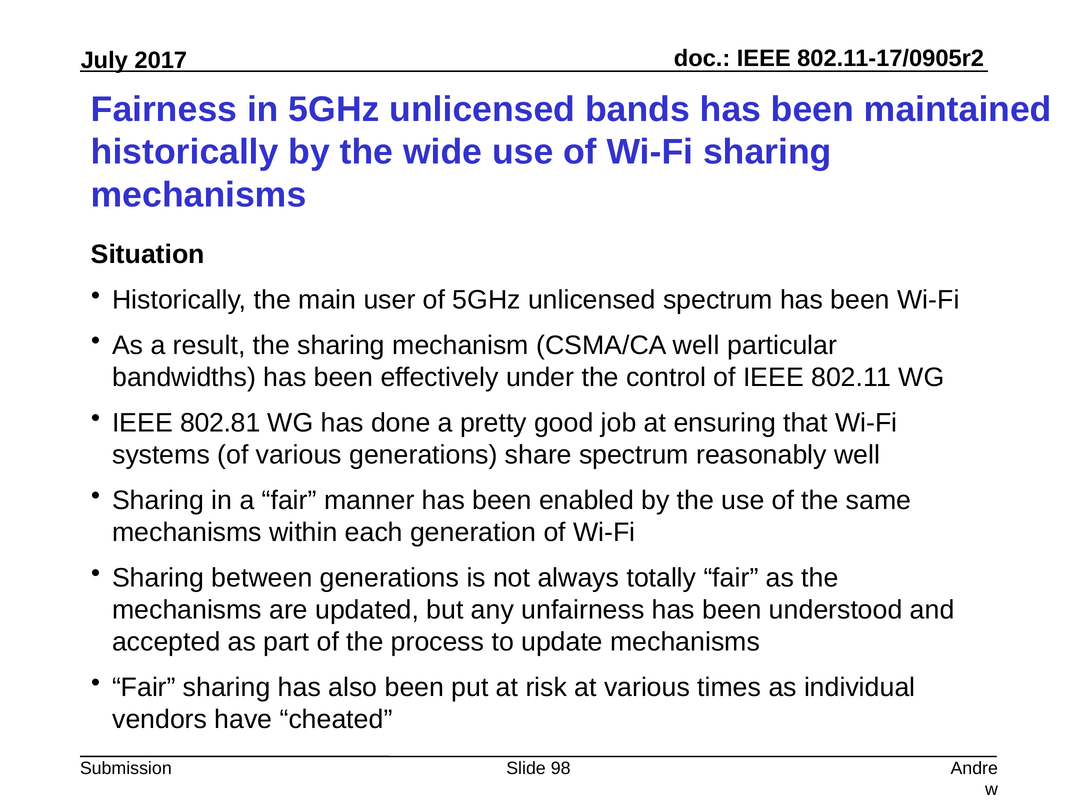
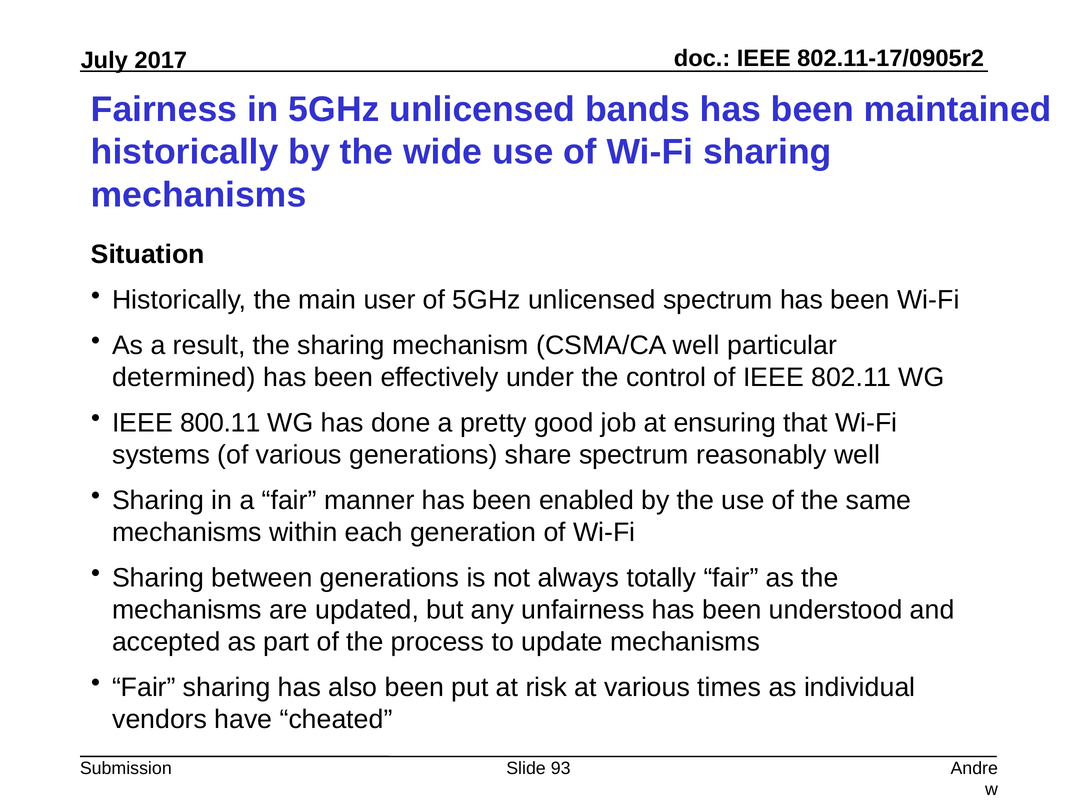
bandwidths: bandwidths -> determined (184, 378)
802.81: 802.81 -> 800.11 (220, 423)
98: 98 -> 93 (561, 768)
